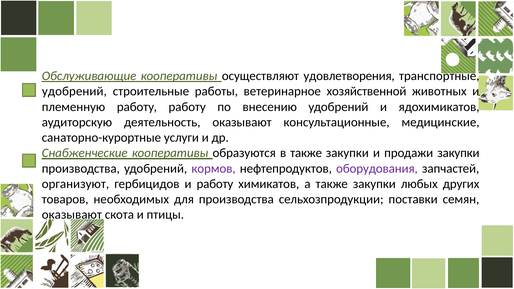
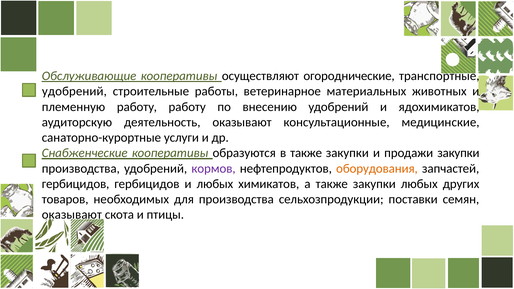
удовлетворения: удовлетворения -> огороднические (349, 76)
хозяйственной: хозяйственной -> материальных (366, 91)
оборудования colour: purple -> orange (377, 169)
организуют: организуют -> гербицидов (76, 184)
и работу: работу -> любых (215, 184)
